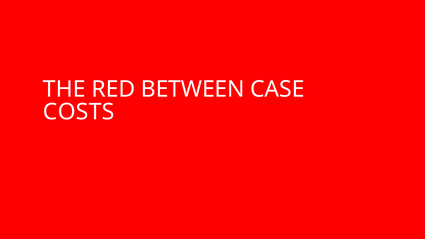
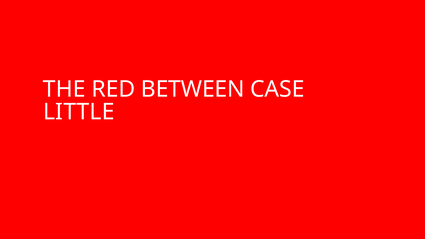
COSTS: COSTS -> LITTLE (79, 112)
